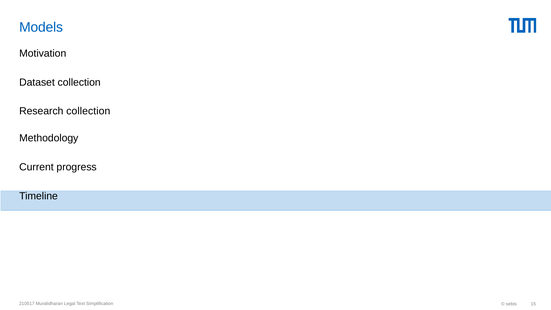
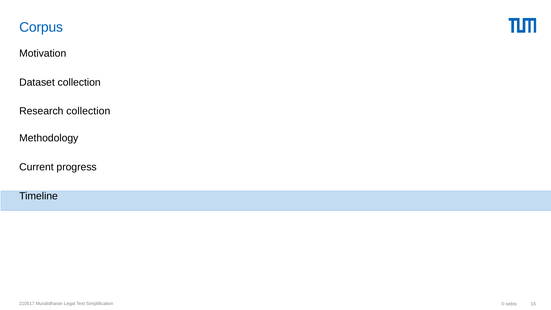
Models: Models -> Corpus (41, 27)
